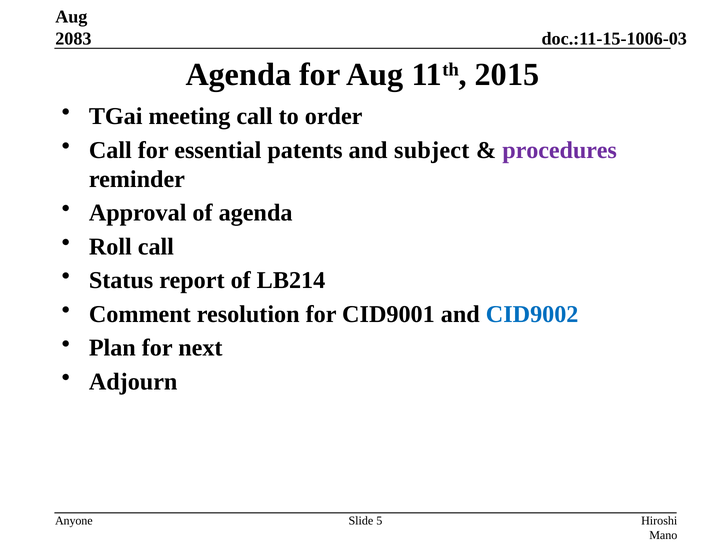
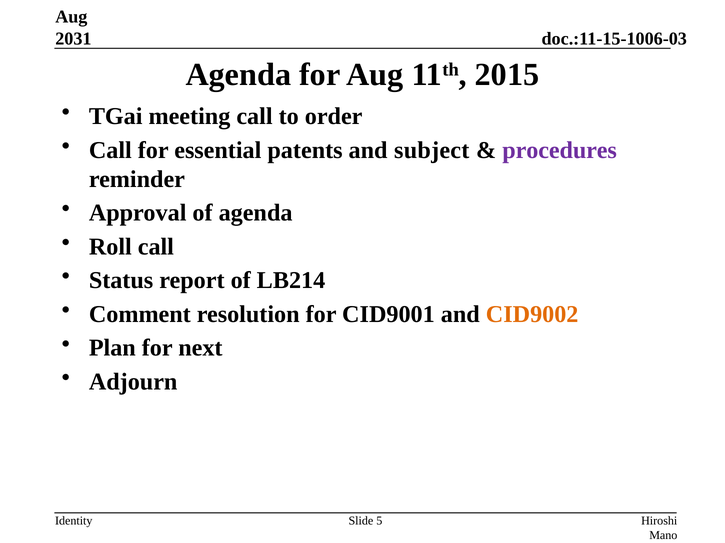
2083: 2083 -> 2031 (73, 39)
CID9002 colour: blue -> orange (532, 315)
Anyone: Anyone -> Identity (74, 521)
